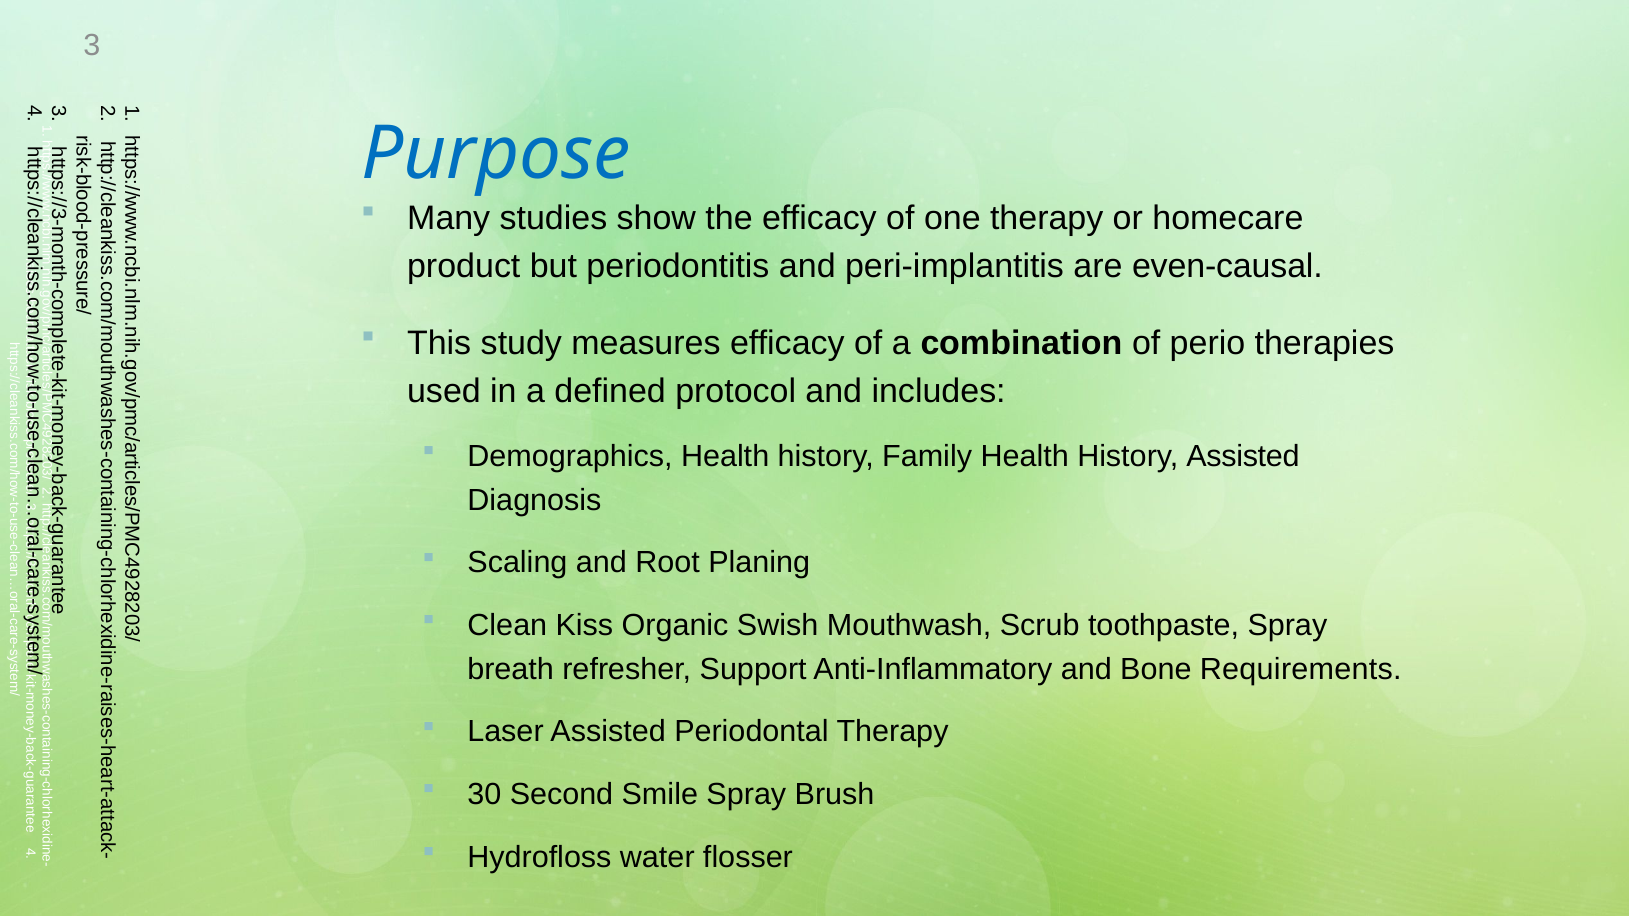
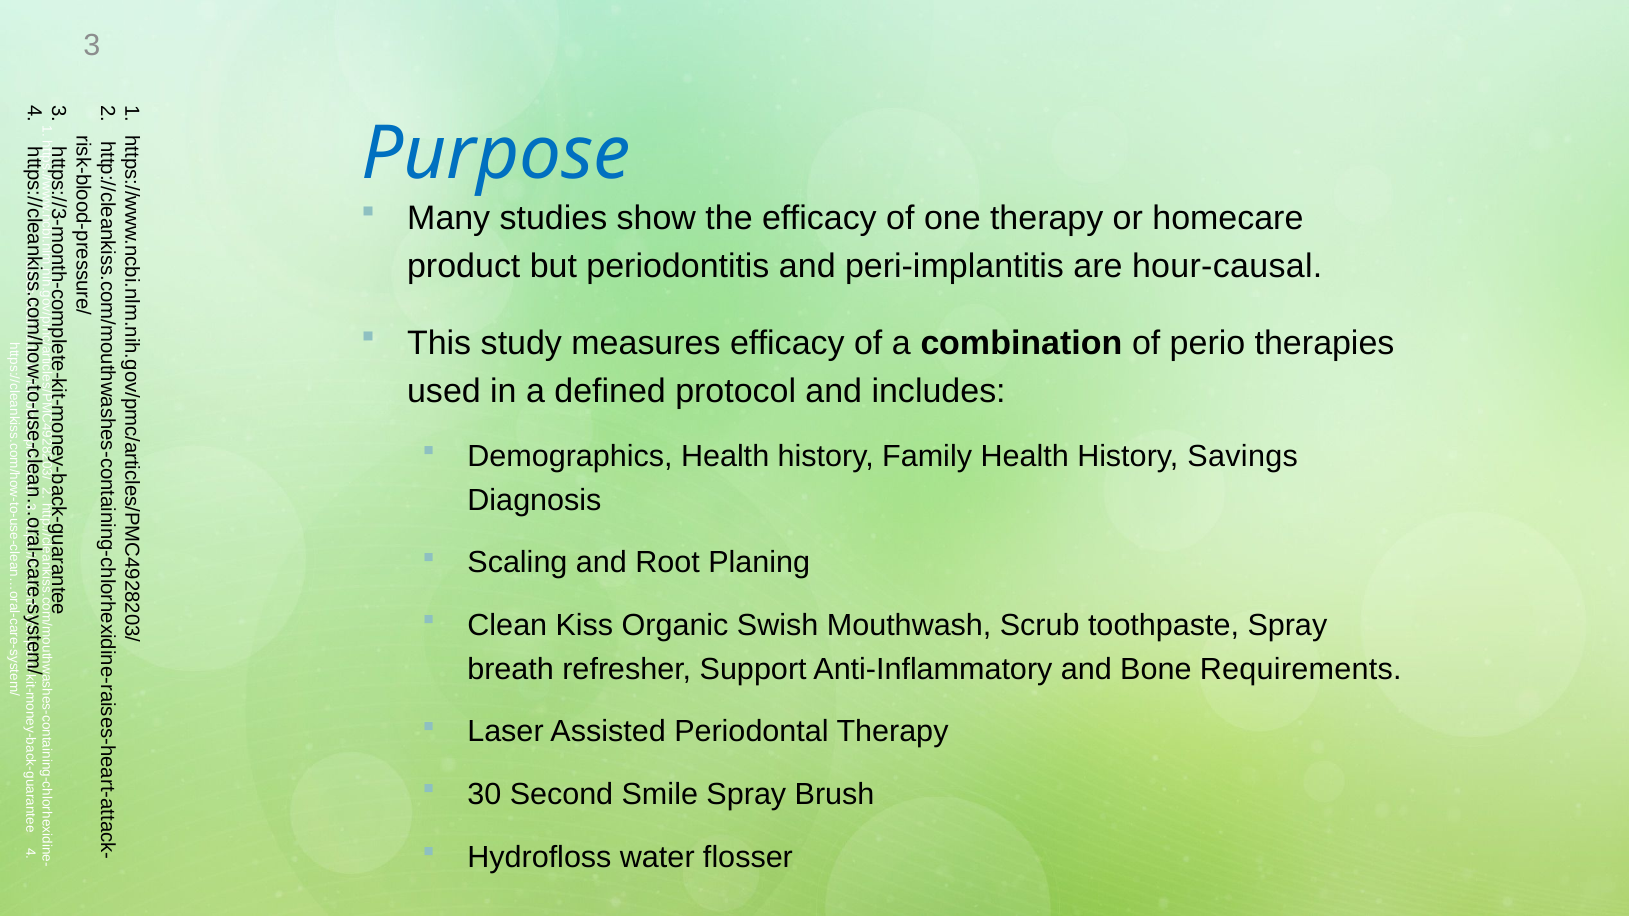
even-causal: even-causal -> hour-causal (1227, 267)
History Assisted: Assisted -> Savings (1243, 456)
